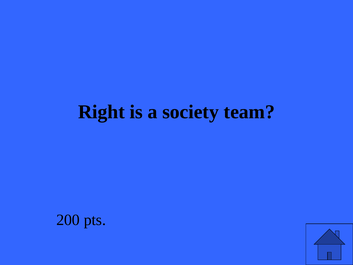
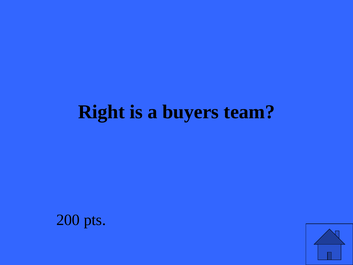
society: society -> buyers (191, 112)
